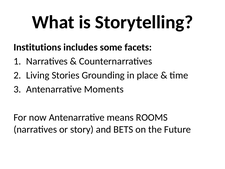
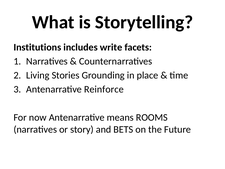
some: some -> write (111, 47)
Moments: Moments -> Reinforce (104, 89)
